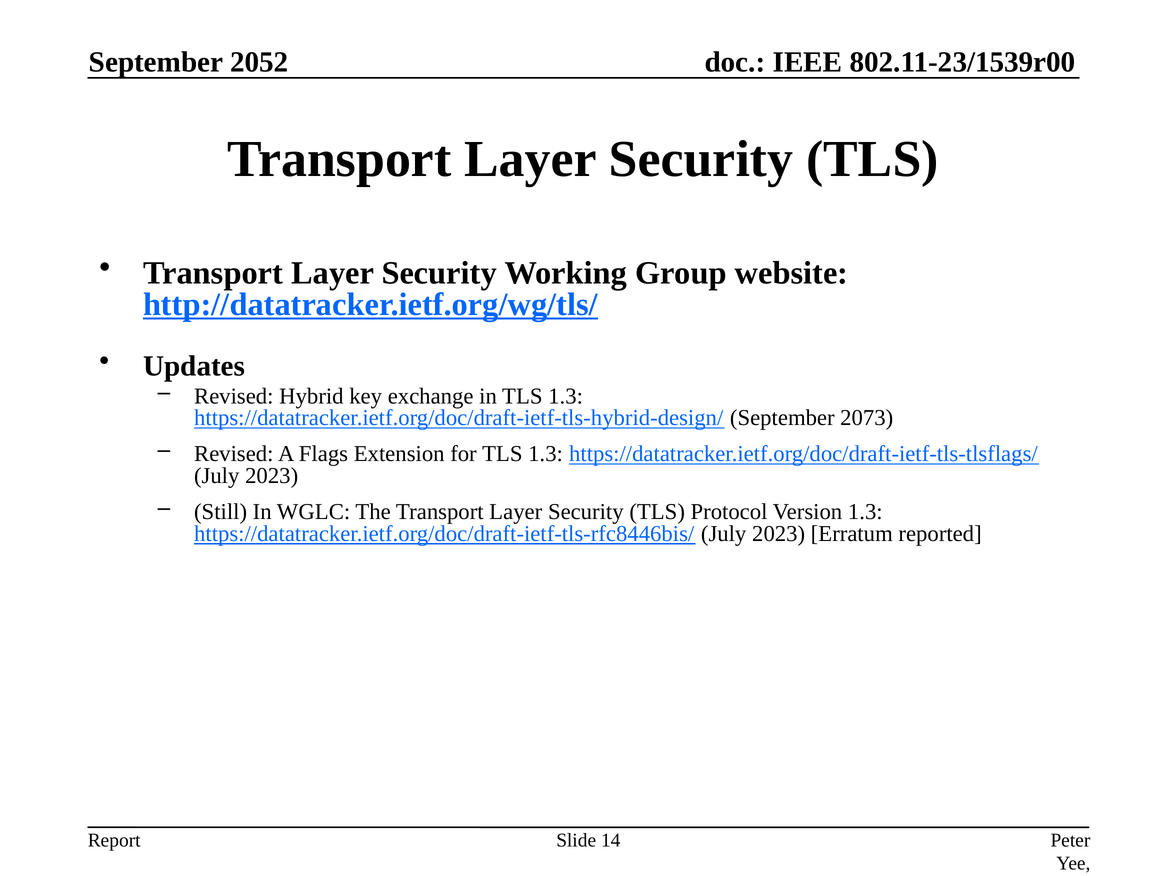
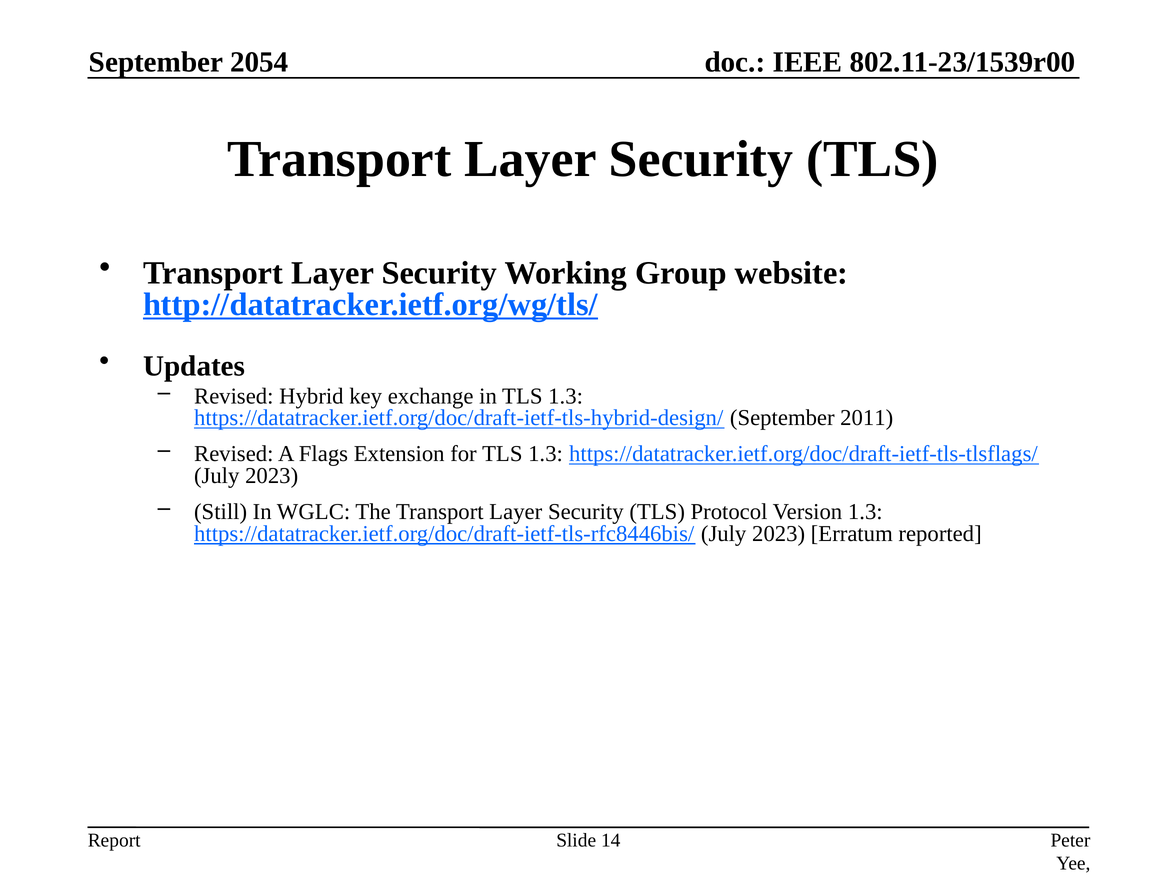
2052: 2052 -> 2054 (259, 62)
2073: 2073 -> 2011 (867, 418)
